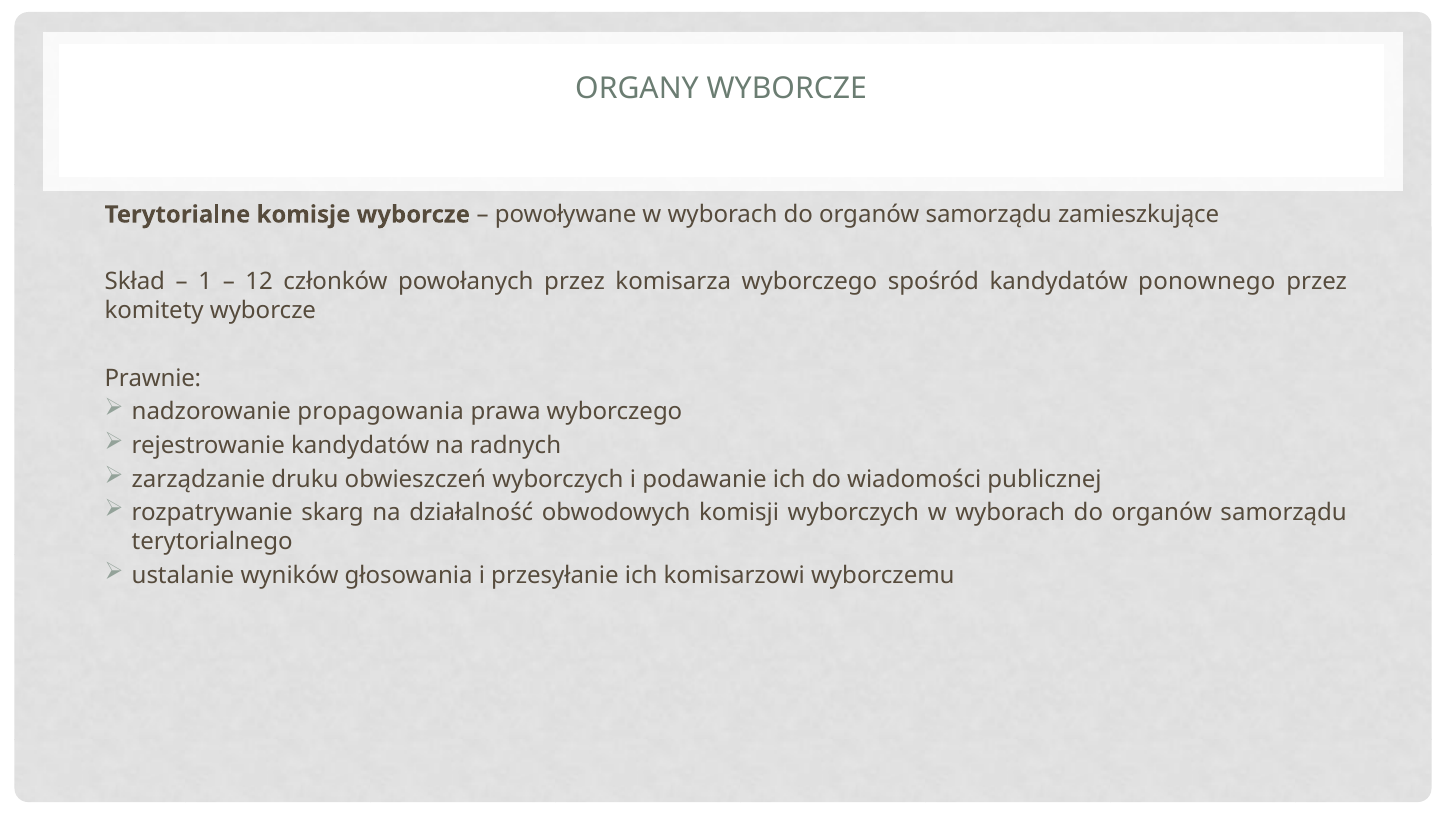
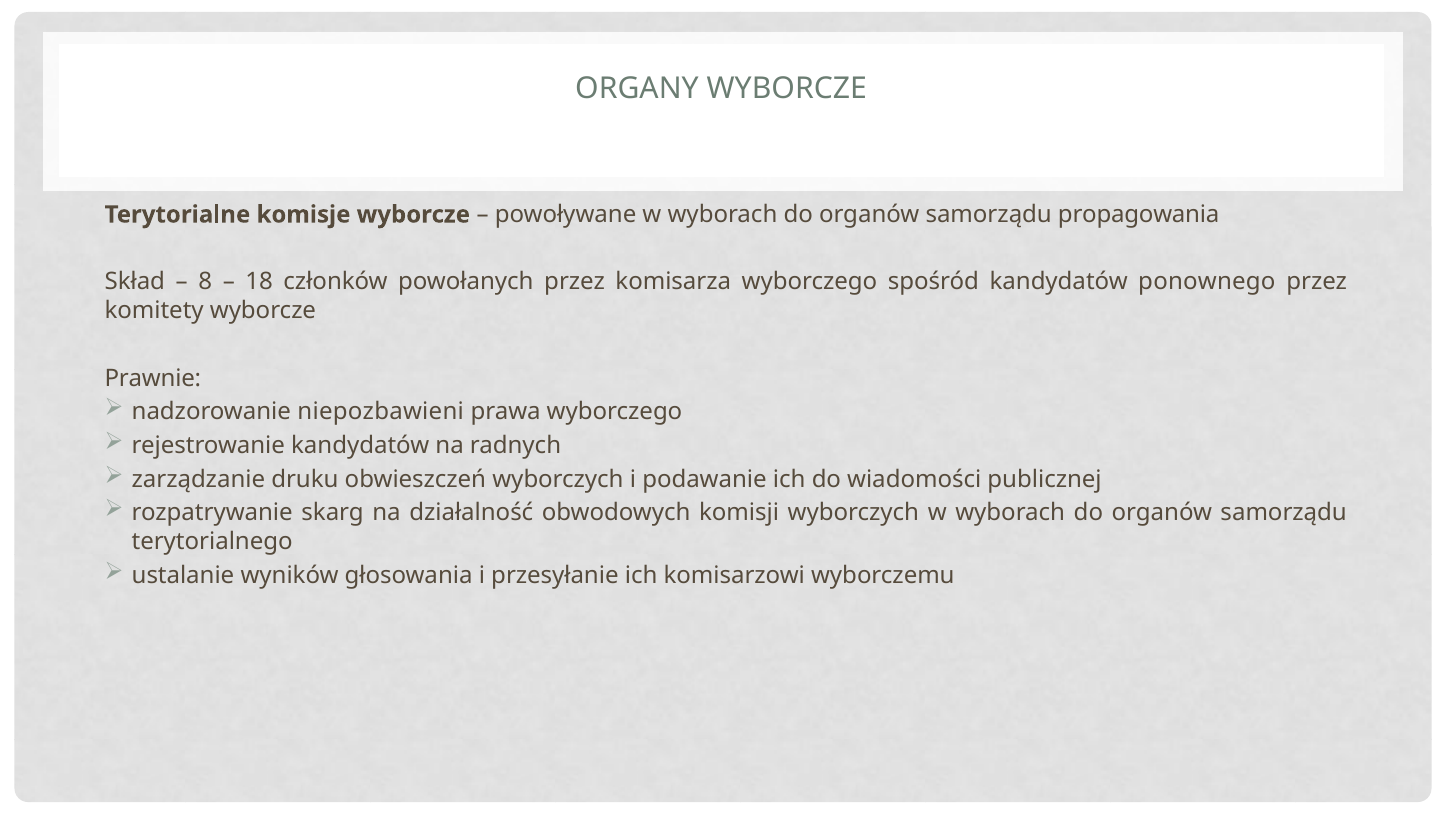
zamieszkujące: zamieszkujące -> propagowania (1139, 215)
1: 1 -> 8 (205, 282)
12: 12 -> 18 (259, 282)
propagowania: propagowania -> niepozbawieni (381, 412)
